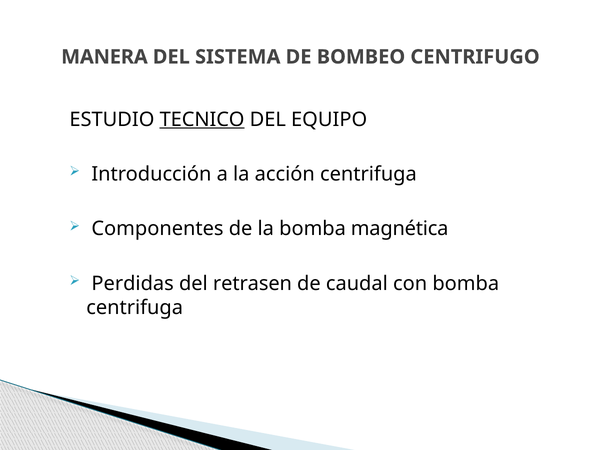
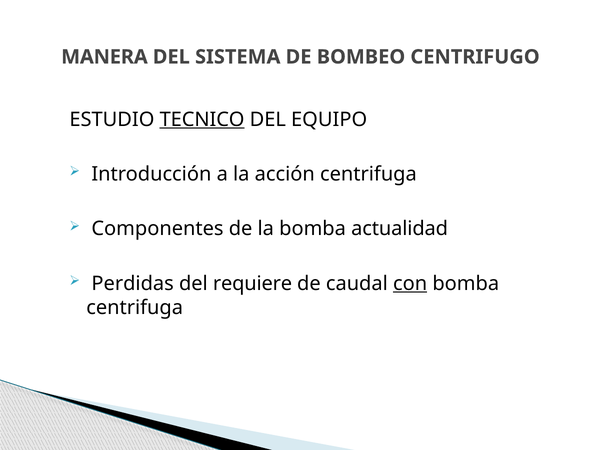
magnética: magnética -> actualidad (400, 229)
retrasen: retrasen -> requiere (253, 284)
con underline: none -> present (410, 284)
